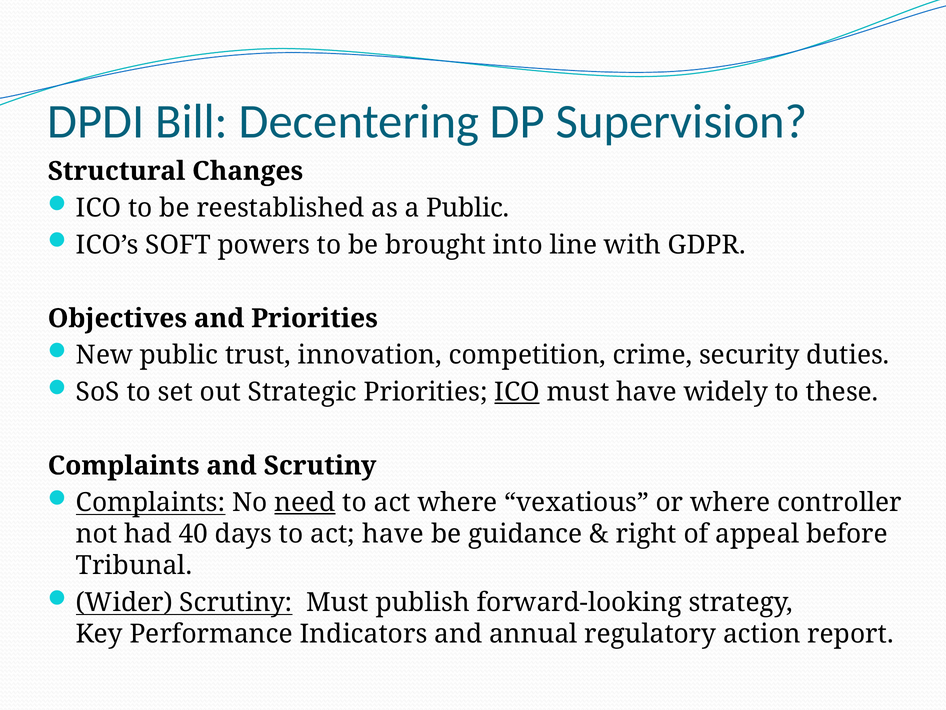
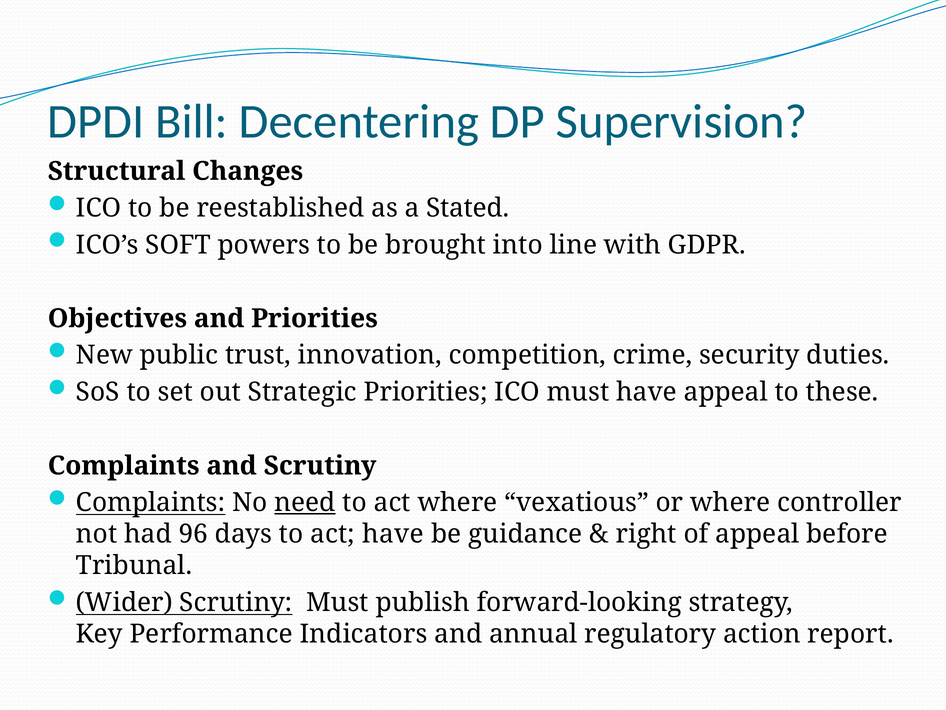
a Public: Public -> Stated (468, 208)
ICO underline: present -> none (517, 392)
have widely: widely -> appeal (726, 392)
40: 40 -> 96 (193, 534)
